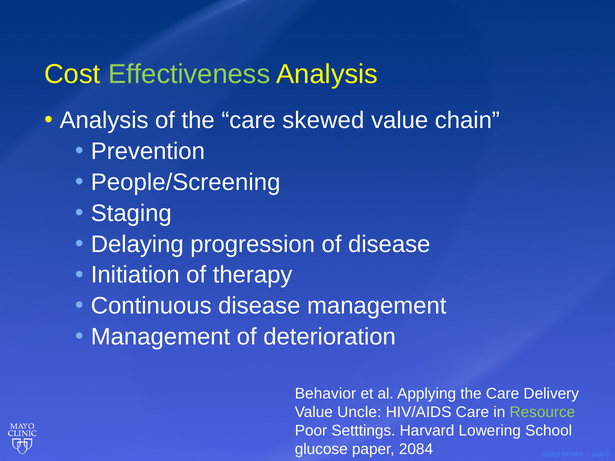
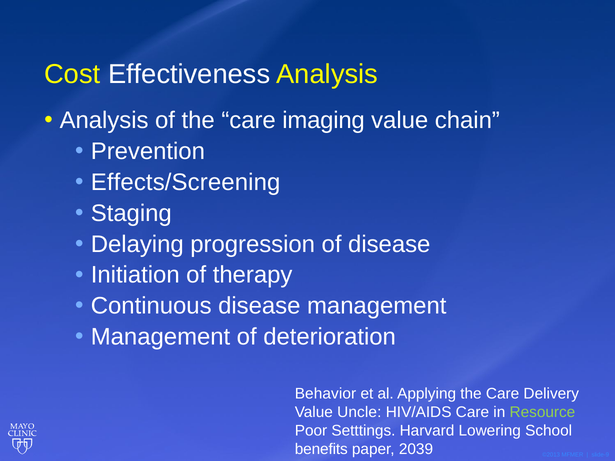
Effectiveness colour: light green -> white (189, 74)
skewed: skewed -> imaging (324, 120)
People/Screening: People/Screening -> Effects/Screening (186, 182)
glucose: glucose -> benefits (321, 449)
2084: 2084 -> 2039 (416, 449)
